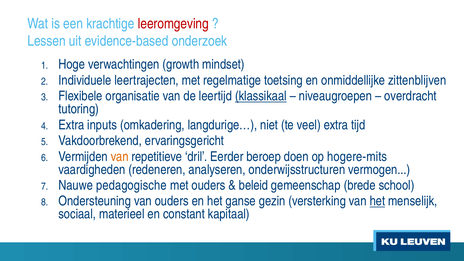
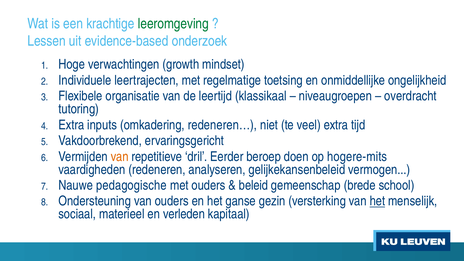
leeromgeving colour: red -> green (173, 24)
zittenblijven: zittenblijven -> ongelijkheid (417, 80)
klassikaal underline: present -> none (261, 96)
langdurige…: langdurige… -> redeneren… (222, 125)
onderwijsstructuren: onderwijsstructuren -> gelijkekansenbeleid (297, 170)
constant: constant -> verleden (184, 214)
